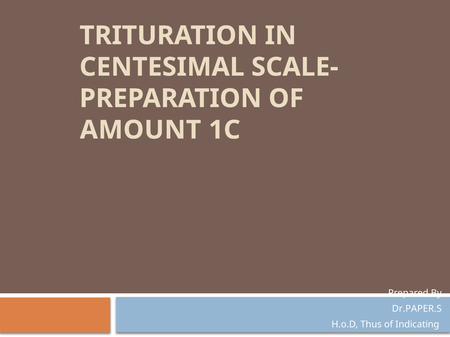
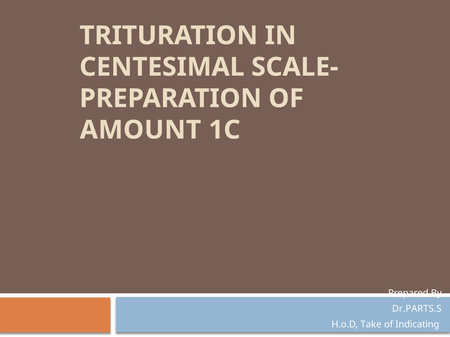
Dr.PAPER.S: Dr.PAPER.S -> Dr.PARTS.S (417, 309)
Thus: Thus -> Take (371, 325)
